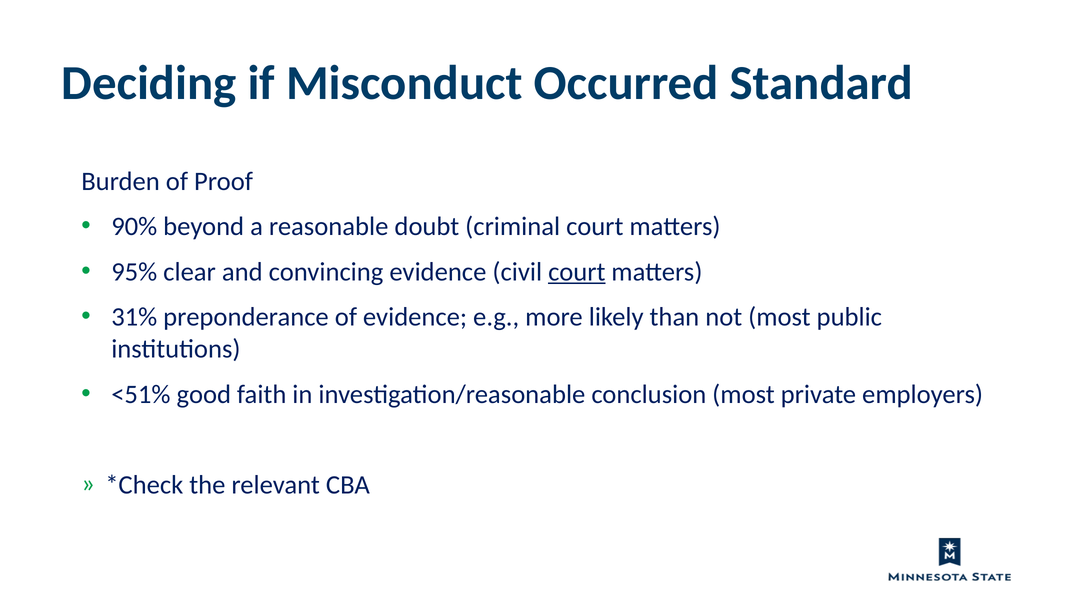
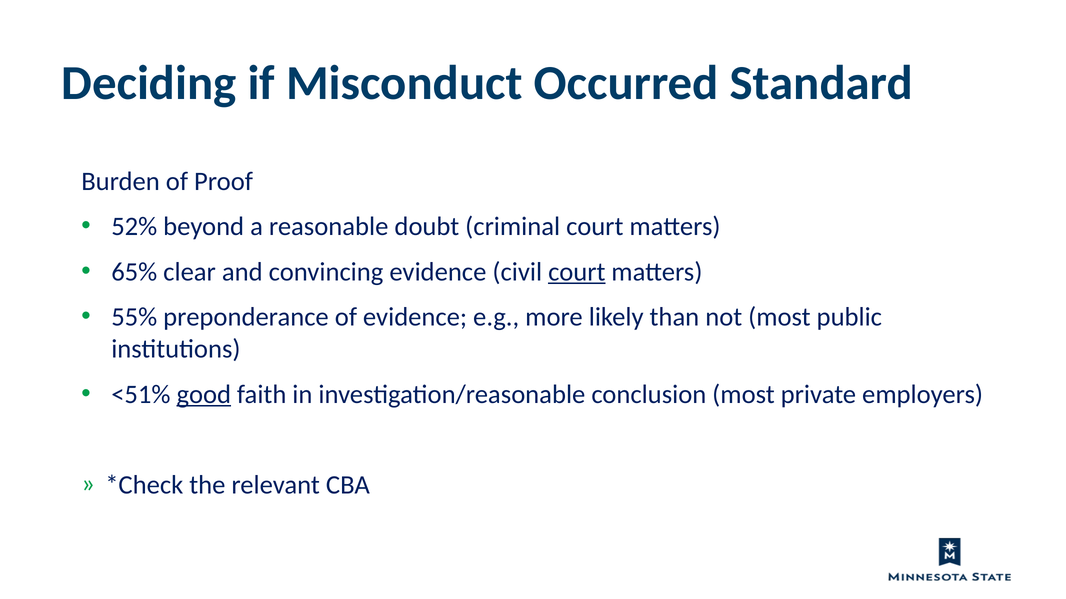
90%: 90% -> 52% (134, 227)
95%: 95% -> 65% (134, 272)
31%: 31% -> 55% (134, 317)
good underline: none -> present (204, 395)
